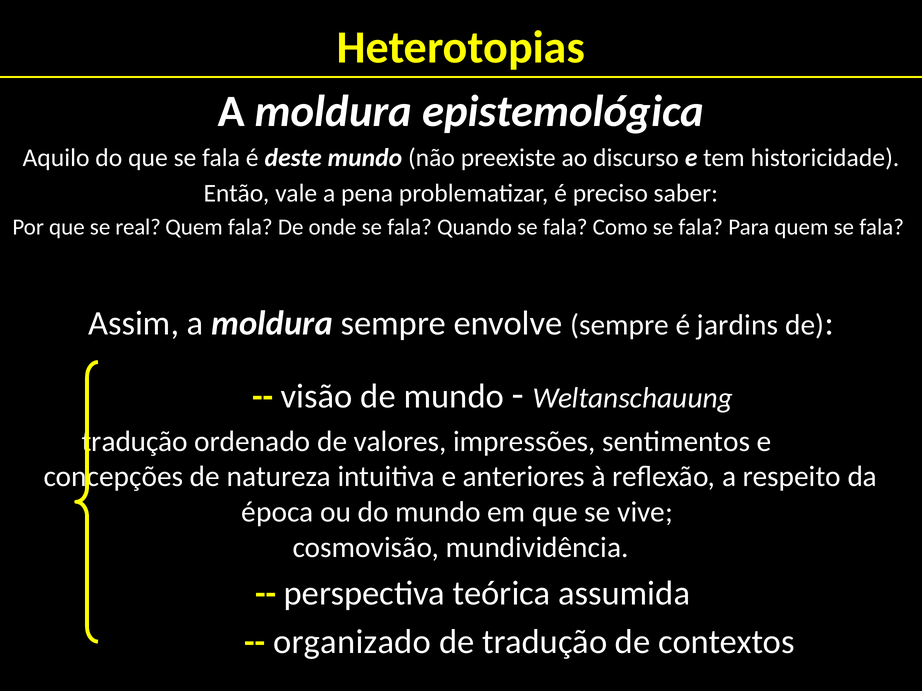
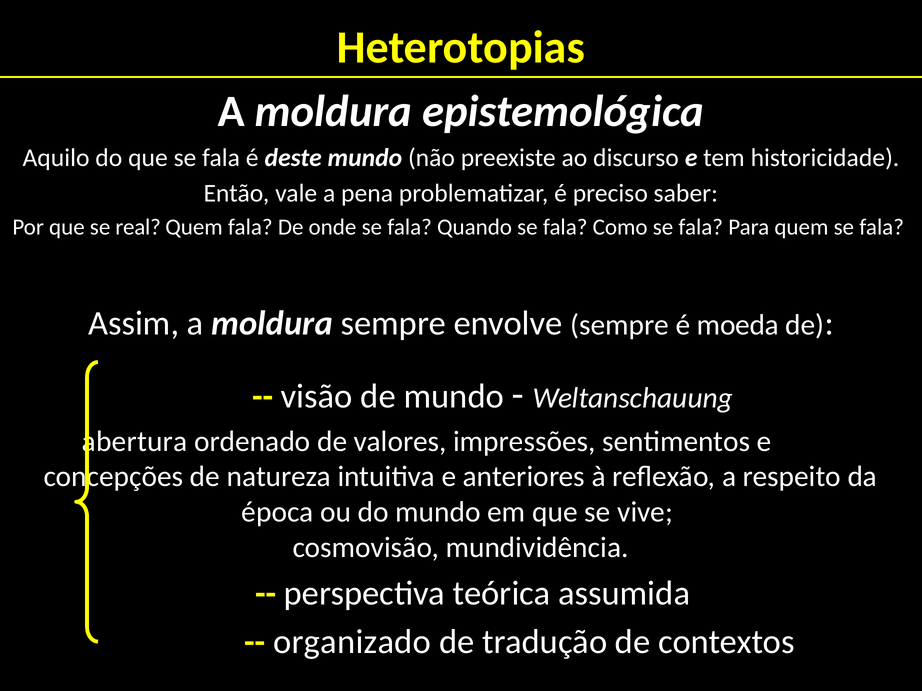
jardins: jardins -> moeda (738, 325)
tradução: tradução -> abertura (135, 442)
